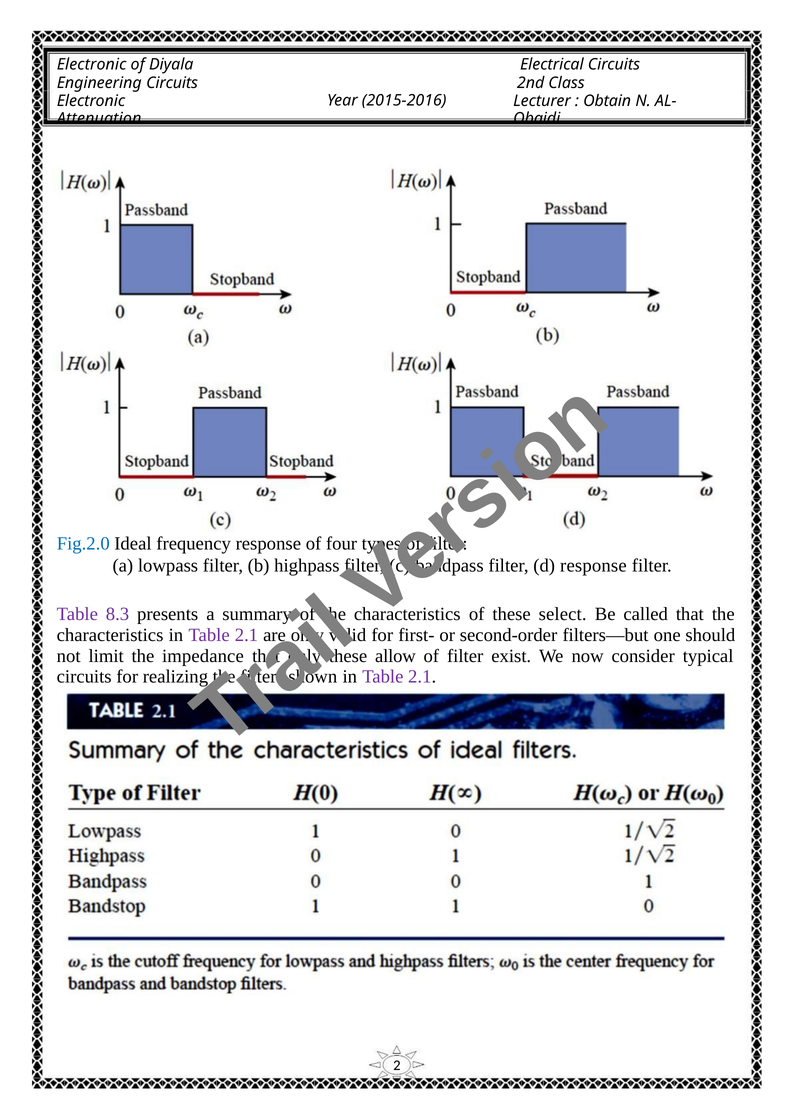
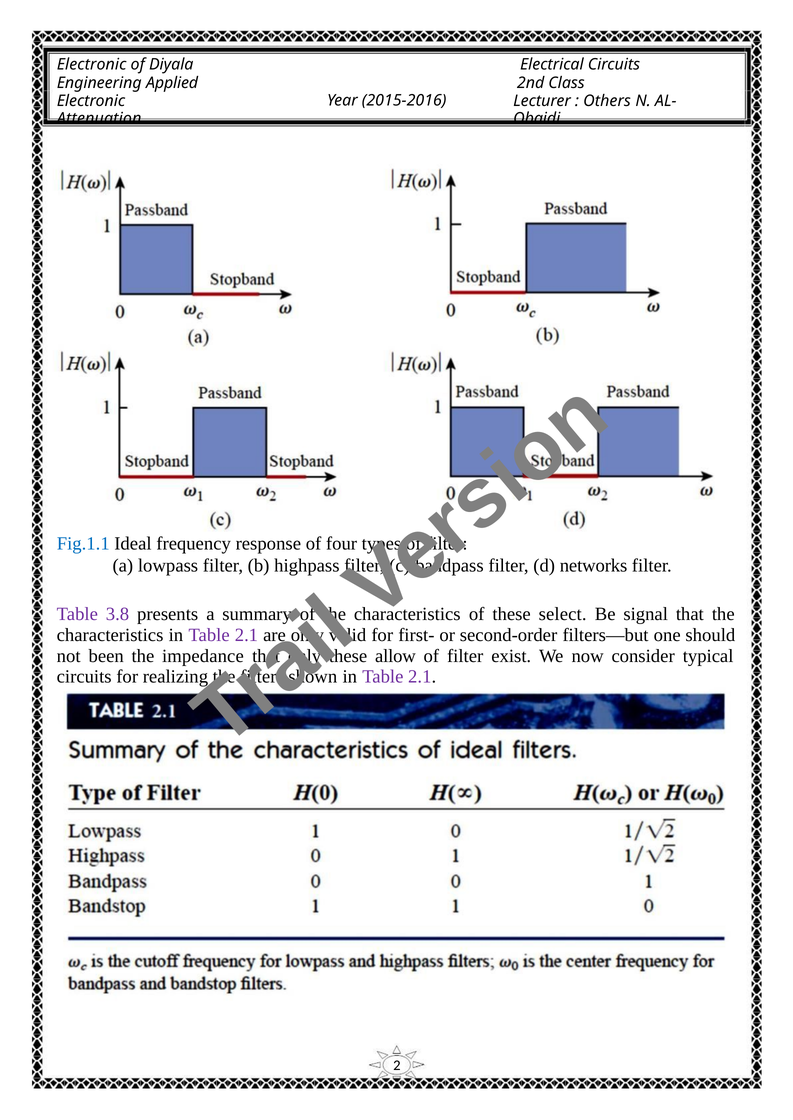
Engineering Circuits: Circuits -> Applied (172, 83)
Obtain: Obtain -> Others (607, 101)
Fig.2.0: Fig.2.0 -> Fig.1.1 (83, 544)
d response: response -> networks (594, 566)
8.3: 8.3 -> 3.8 (117, 615)
called: called -> signal (646, 615)
limit: limit -> been (106, 656)
